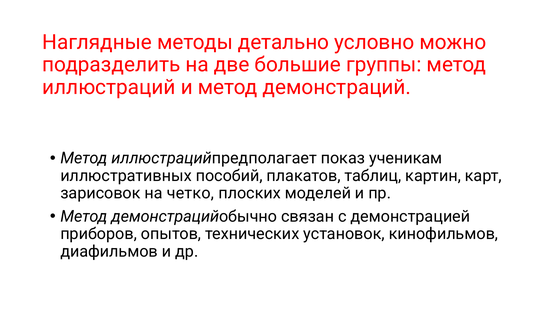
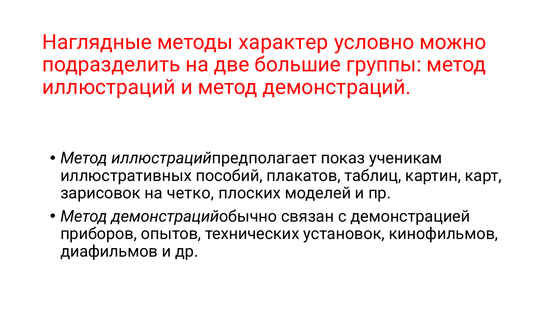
детально: детально -> характер (283, 42)
